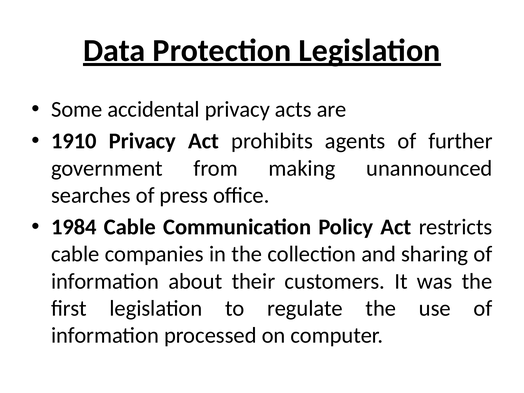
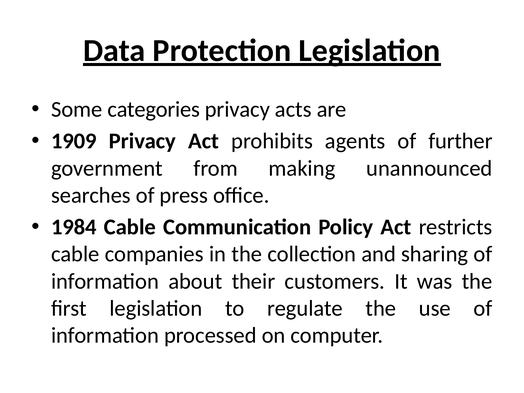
accidental: accidental -> categories (154, 109)
1910: 1910 -> 1909 (74, 141)
